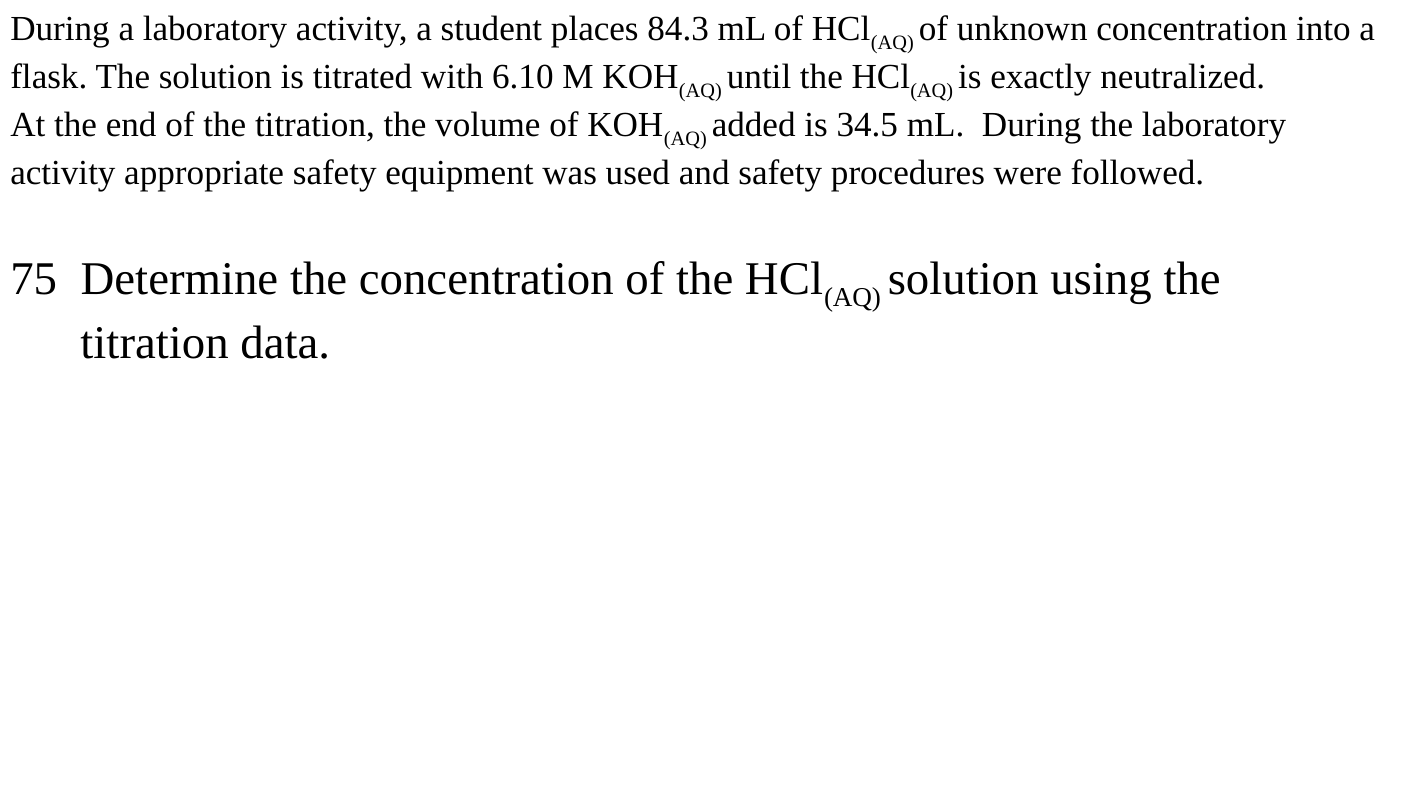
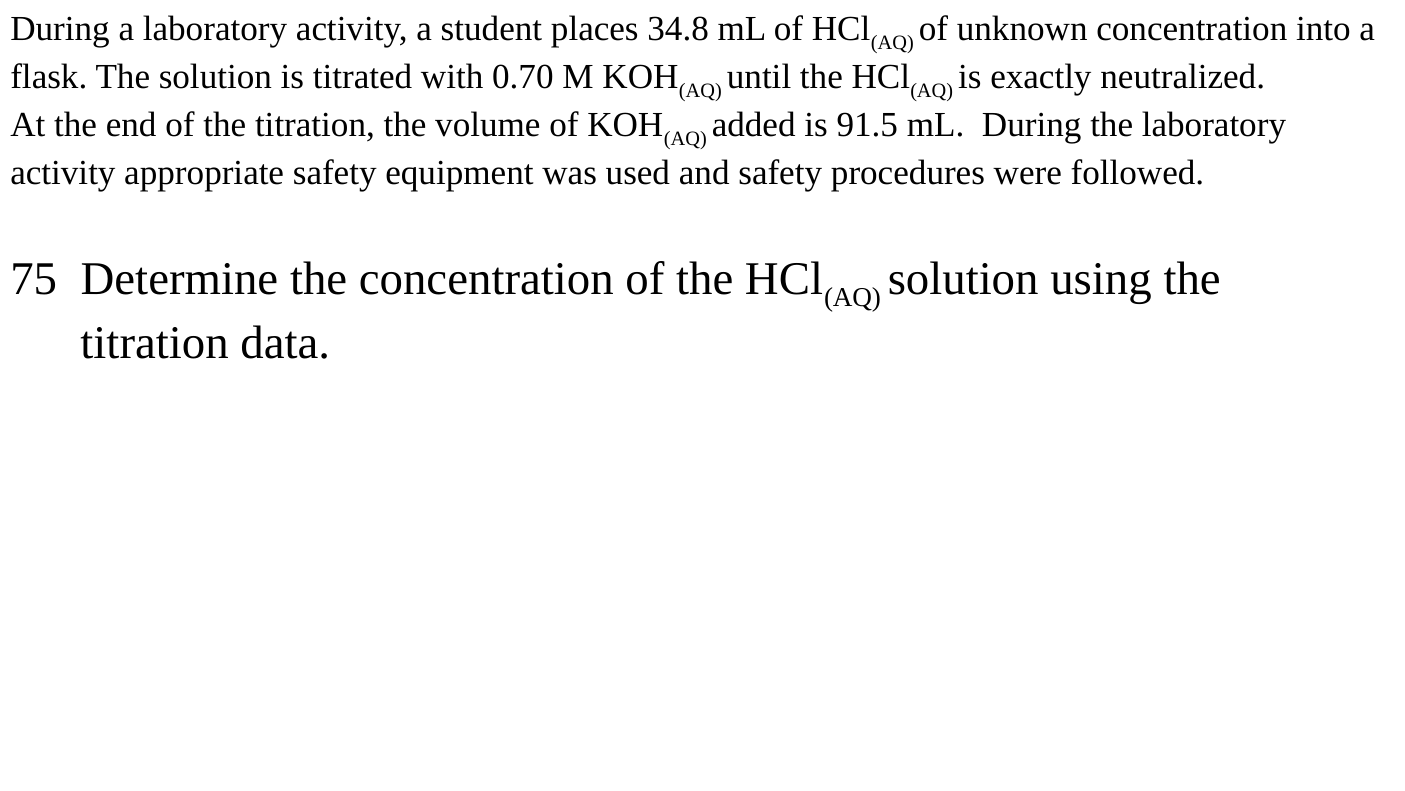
84.3: 84.3 -> 34.8 (678, 29)
6.10: 6.10 -> 0.70 (523, 77)
34.5: 34.5 -> 91.5 (867, 125)
